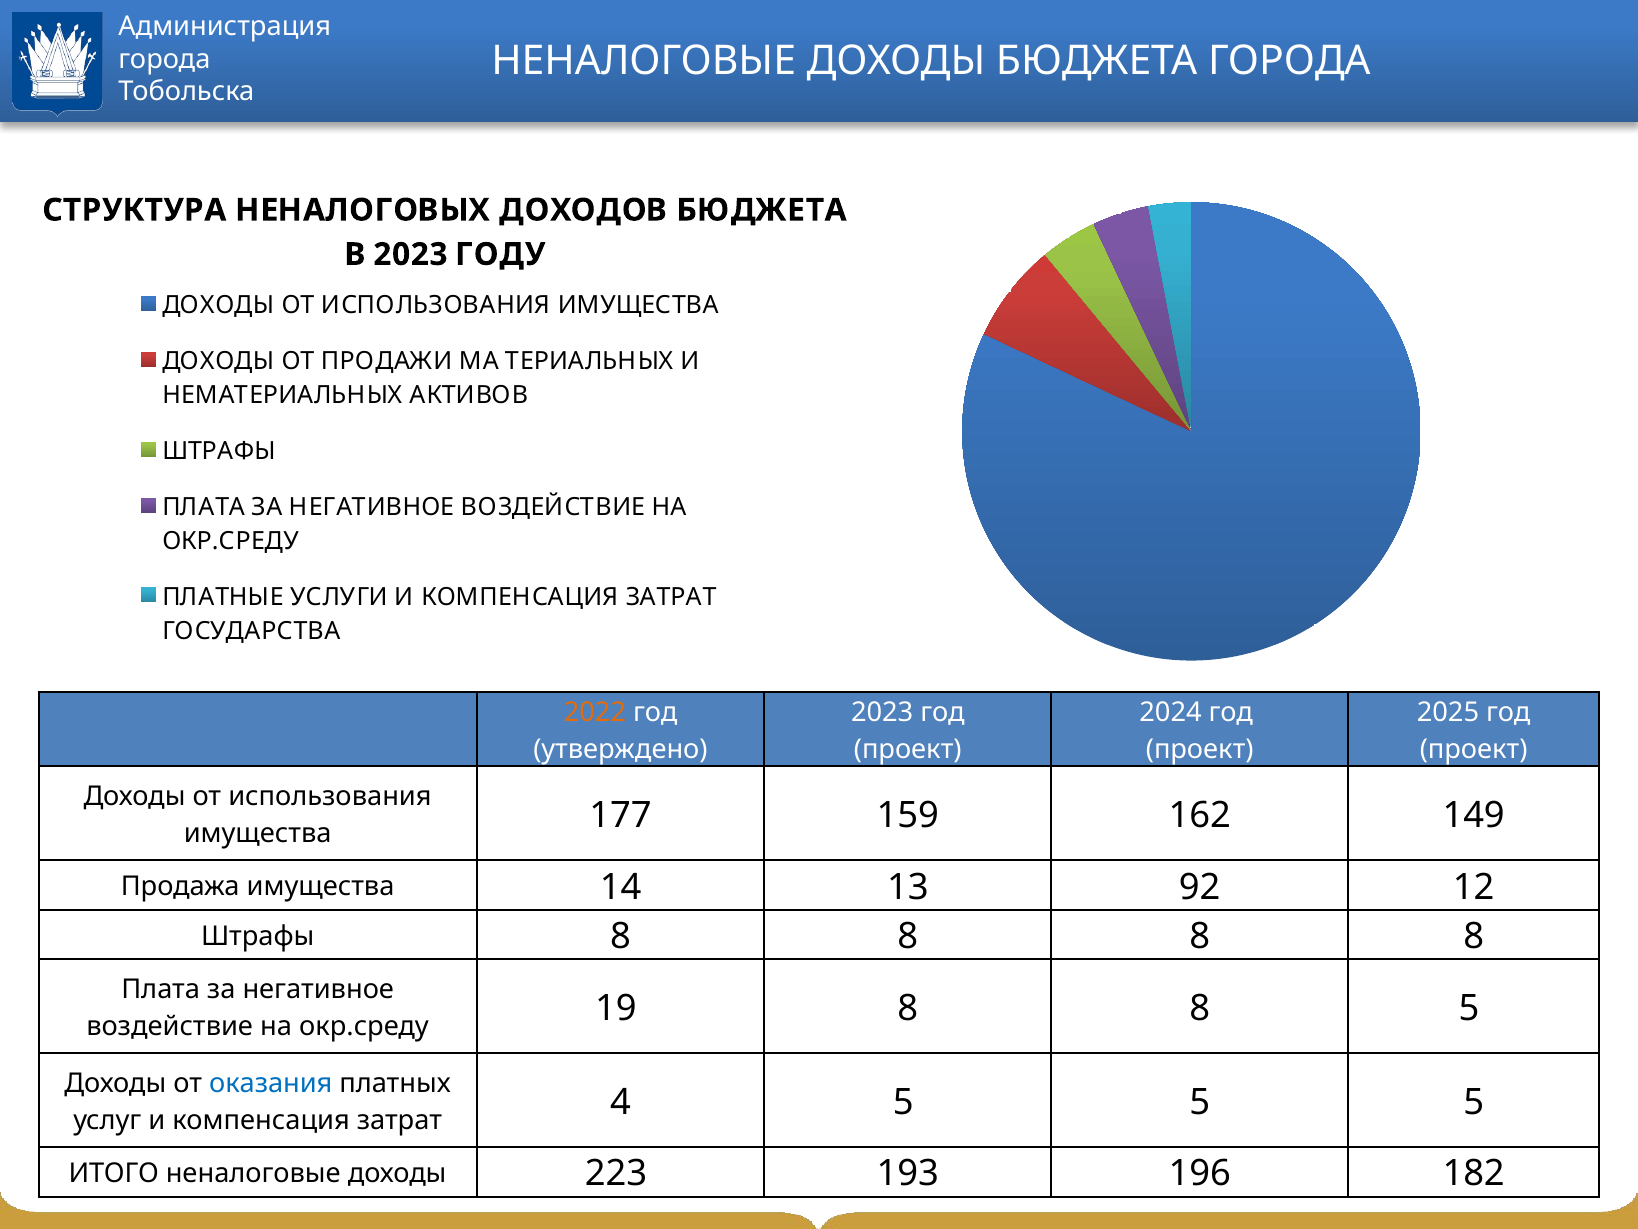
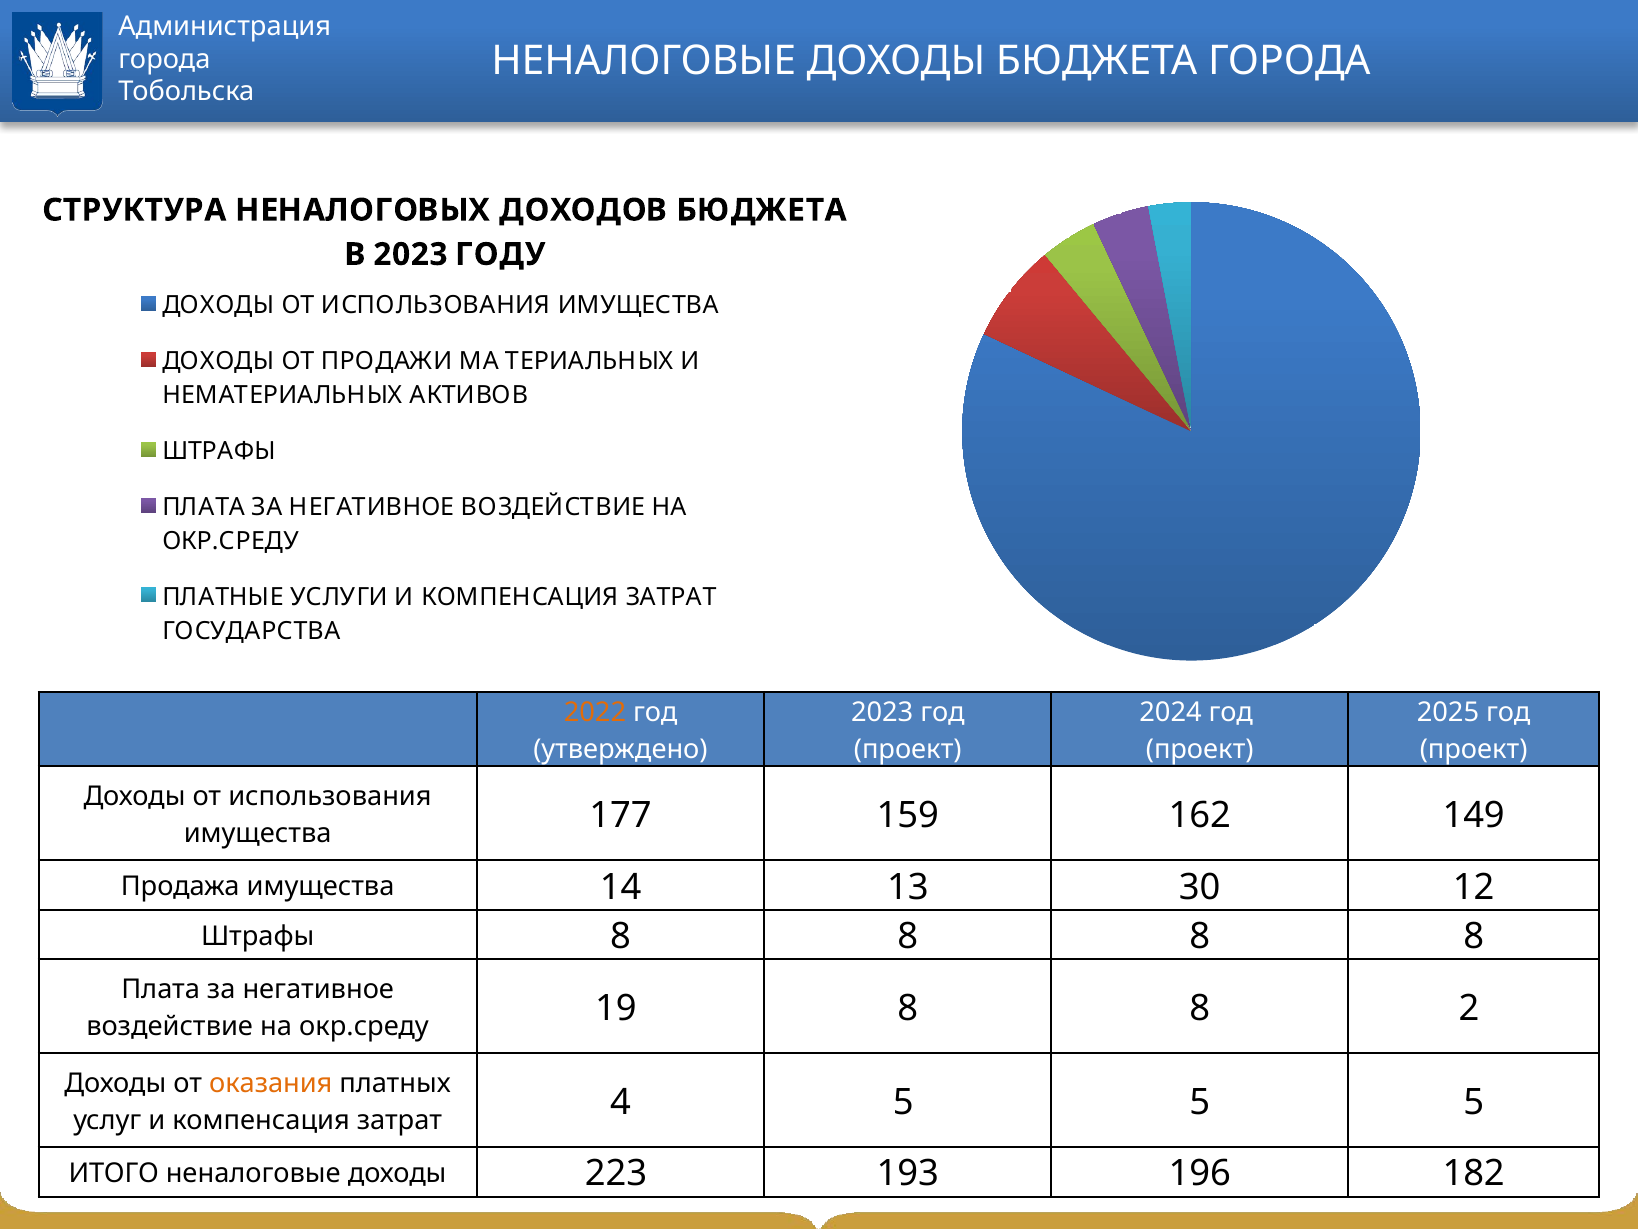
92: 92 -> 30 (1200, 887)
8 5: 5 -> 2 (1469, 1008)
оказания colour: blue -> orange (271, 1083)
